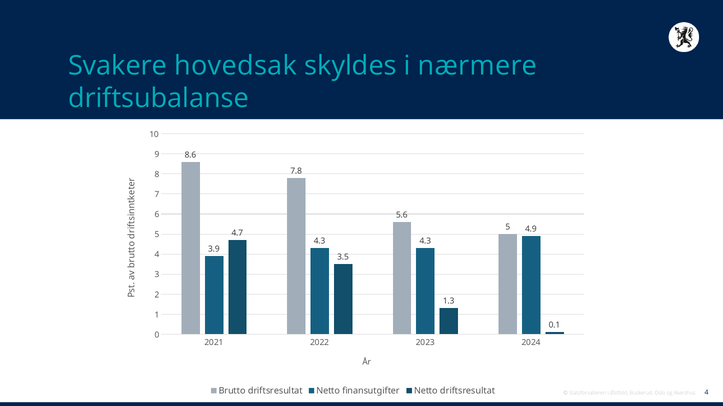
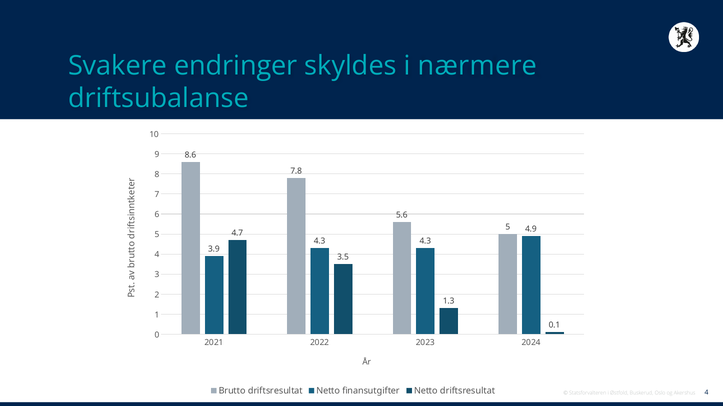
hovedsak: hovedsak -> endringer (236, 66)
